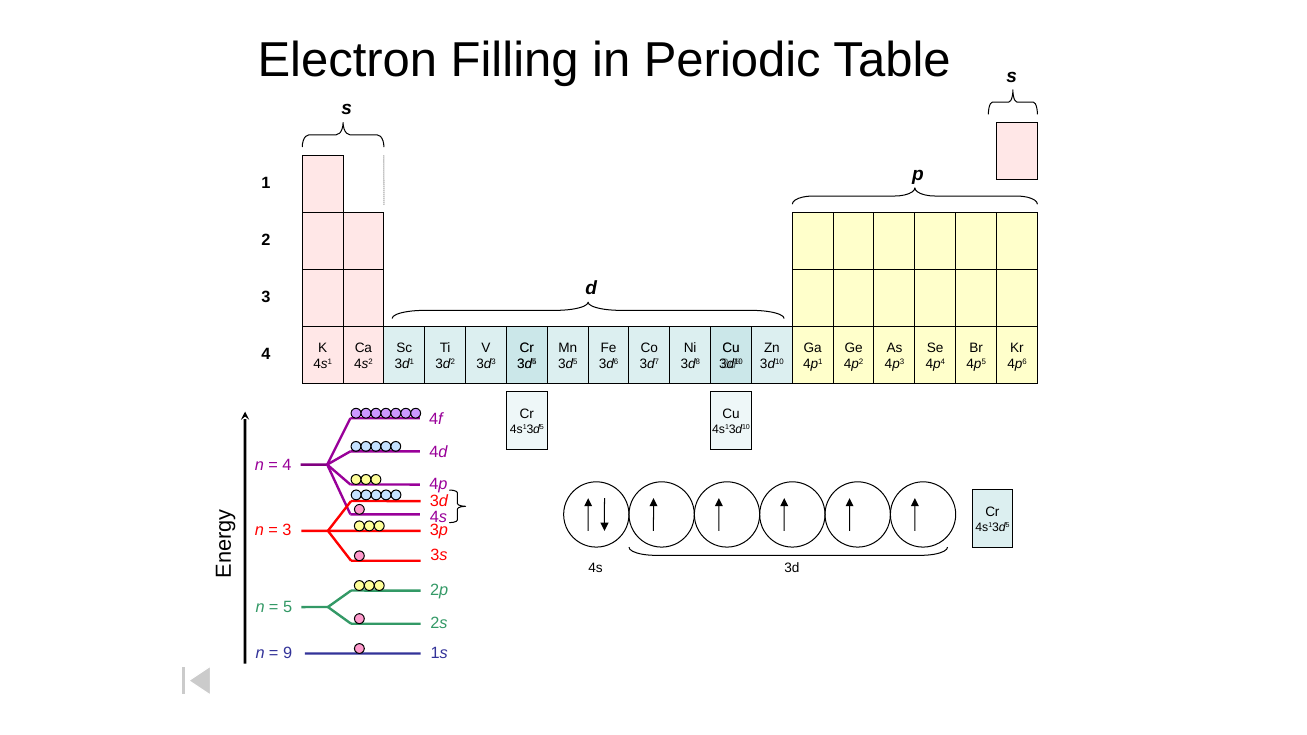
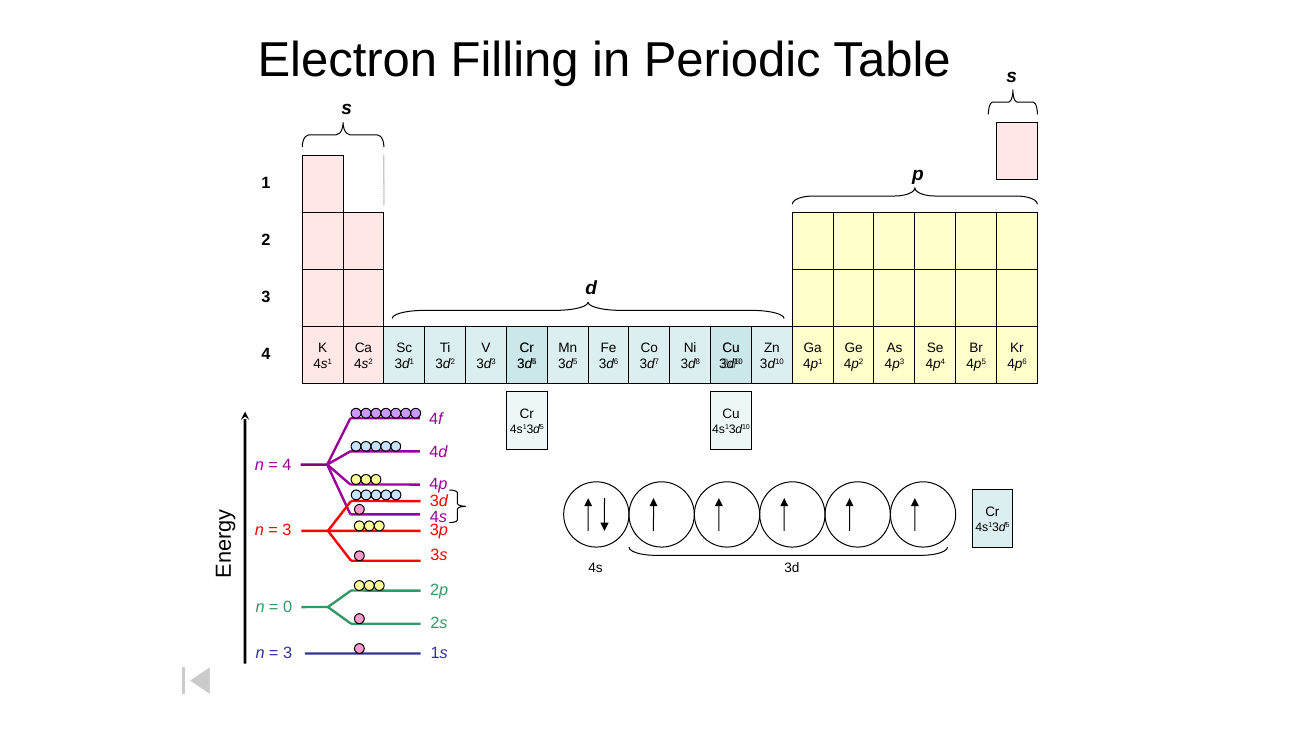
5: 5 -> 0 (288, 607)
9: 9 -> 3 (288, 653)
